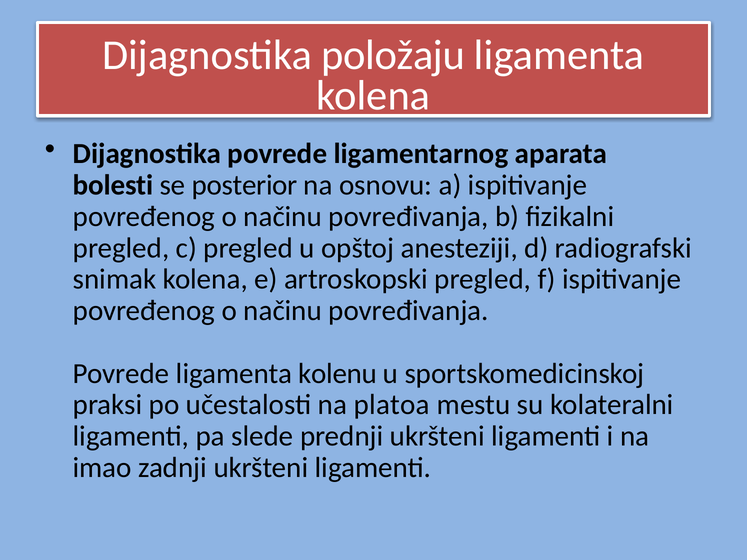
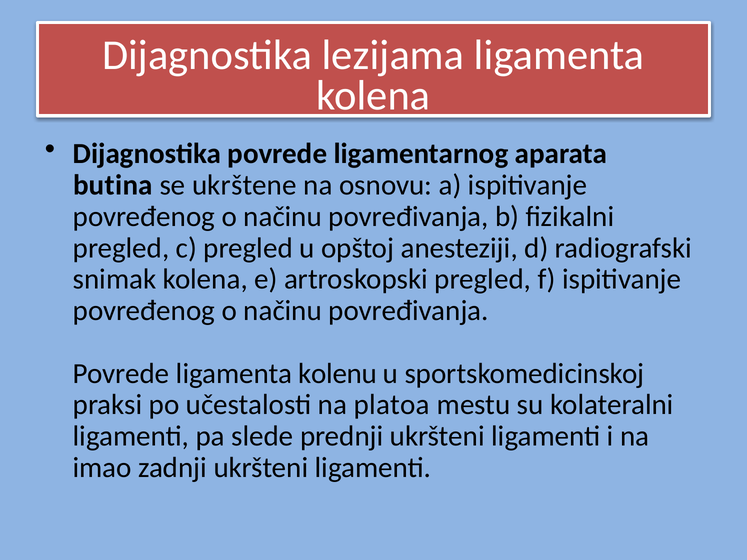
položaju: položaju -> lezijama (393, 55)
bolesti: bolesti -> butina (113, 185)
posterior: posterior -> ukrštene (244, 185)
